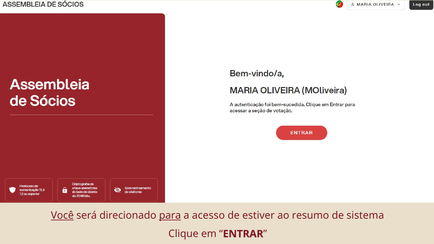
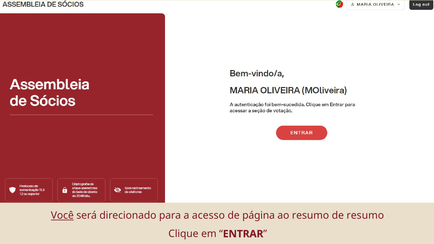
para underline: present -> none (170, 216)
estiver: estiver -> página (259, 216)
de sistema: sistema -> resumo (365, 216)
